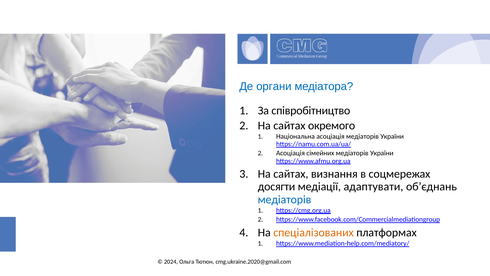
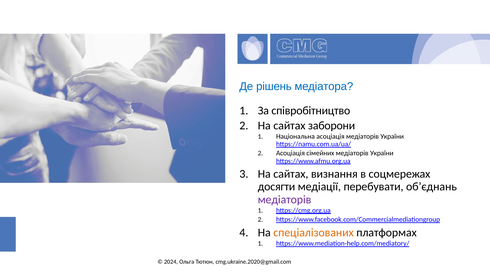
органи: органи -> рішень (274, 86)
окремого: окремого -> заборони (332, 125)
адаптувати: адаптувати -> перебувати (374, 187)
медіаторів colour: blue -> purple (285, 199)
